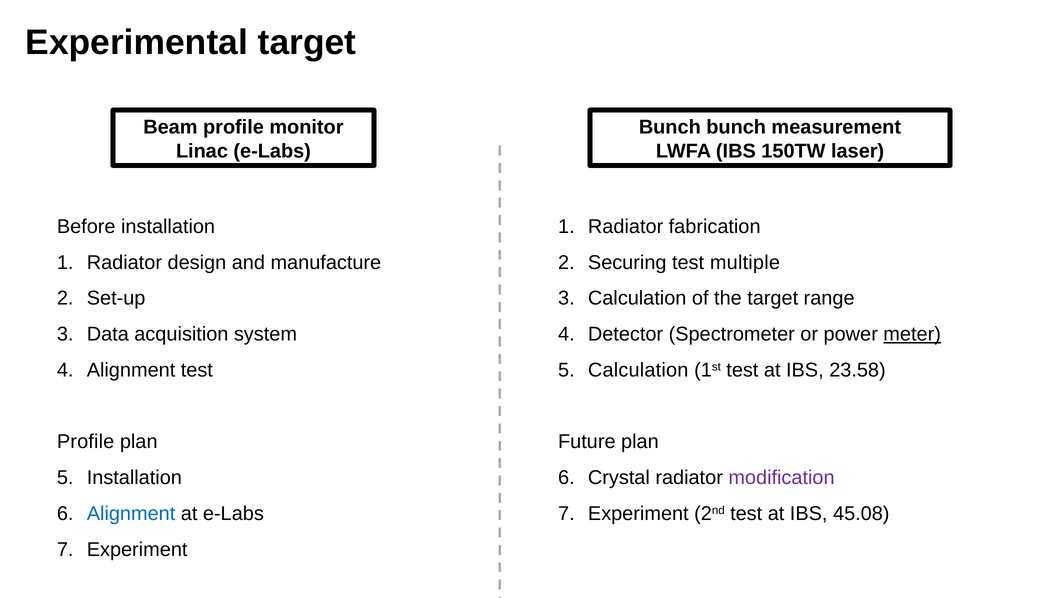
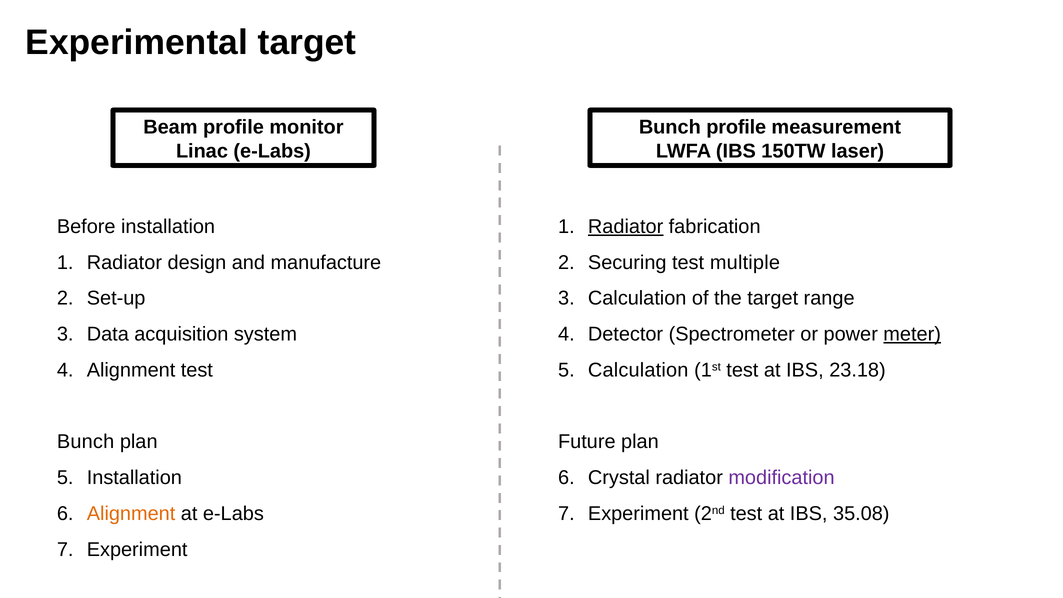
Bunch bunch: bunch -> profile (736, 127)
Radiator underline: none -> present (626, 227)
23.58: 23.58 -> 23.18 (857, 370)
Profile: Profile -> Bunch (86, 442)
Alignment colour: blue -> orange (131, 514)
45.08: 45.08 -> 35.08 (861, 514)
